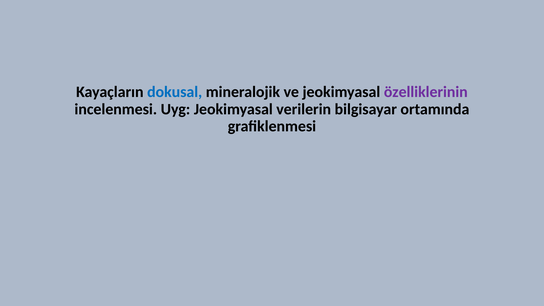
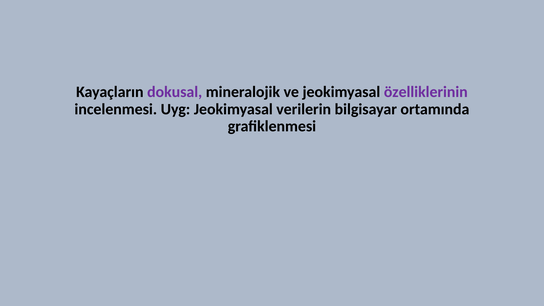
dokusal colour: blue -> purple (175, 92)
